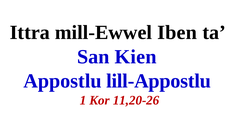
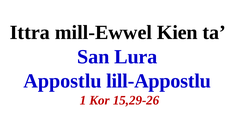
Iben: Iben -> Kien (177, 32)
Kien: Kien -> Lura (136, 57)
11,20-26: 11,20-26 -> 15,29-26 (136, 100)
